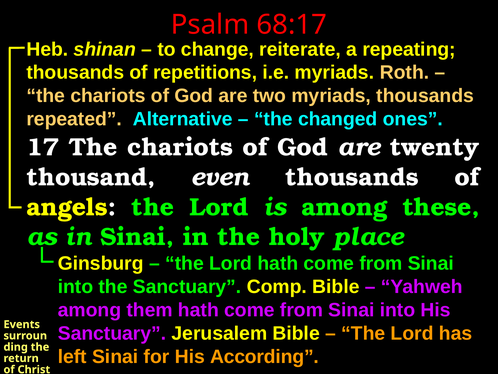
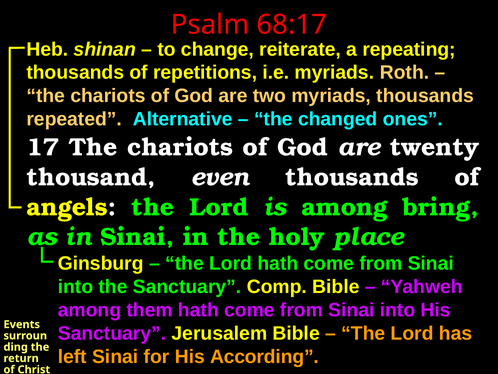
these: these -> bring (441, 207)
